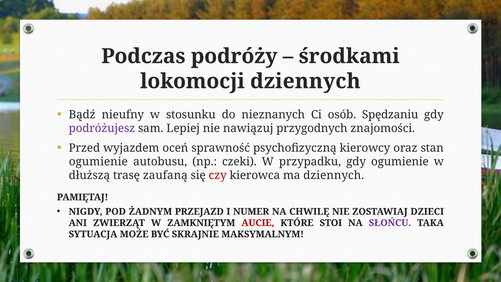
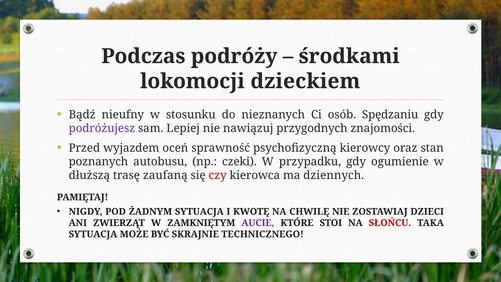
lokomocji dziennych: dziennych -> dzieckiem (305, 81)
ogumienie: ogumienie -> poznanych (98, 162)
ŻADNYM PRZEJAZD: PRZEJAZD -> SYTUACJA (199, 212)
NUMER: NUMER -> KWOTĘ (251, 212)
AUCIE colour: red -> purple (258, 223)
SŁOŃCU colour: purple -> red (390, 223)
MAKSYMALNYM: MAKSYMALNYM -> TECHNICZNEGO (263, 234)
